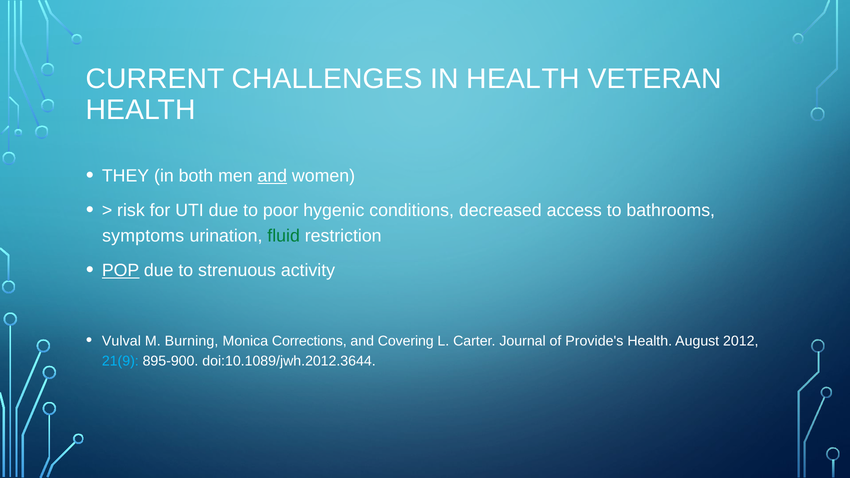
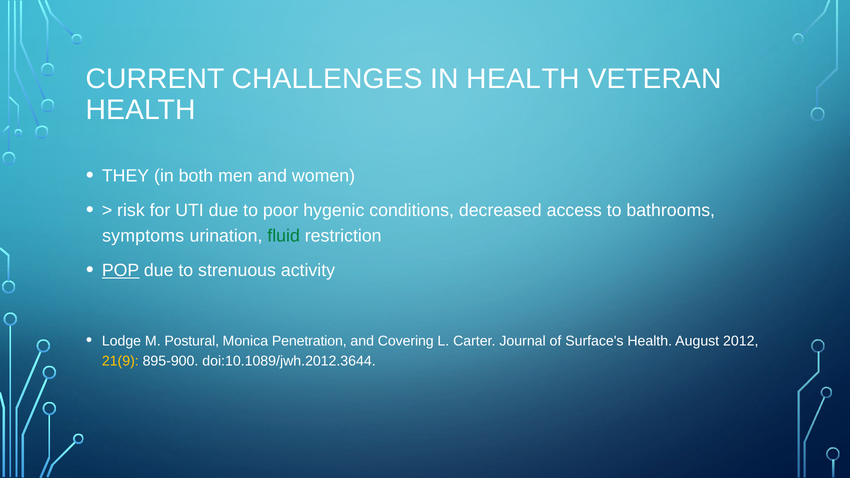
and underline: present -> none (272, 176)
Vulval: Vulval -> Lodge (122, 341)
Burning: Burning -> Postural (192, 341)
Corrections: Corrections -> Penetration (309, 341)
Provide's: Provide's -> Surface's (594, 341)
21(9 colour: light blue -> yellow (120, 361)
